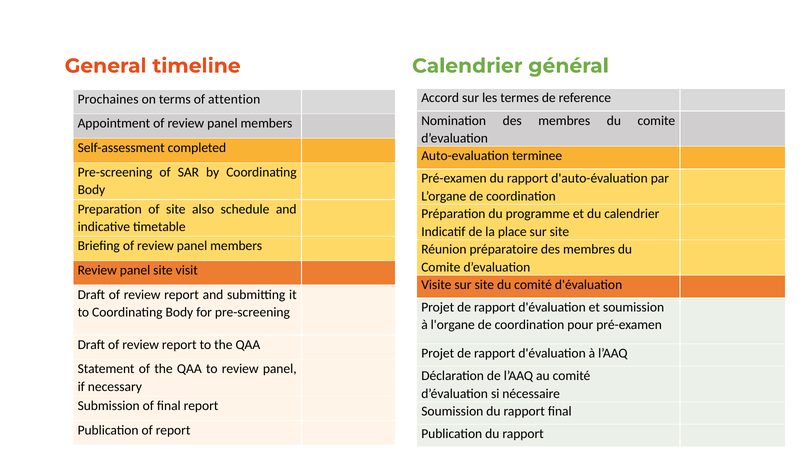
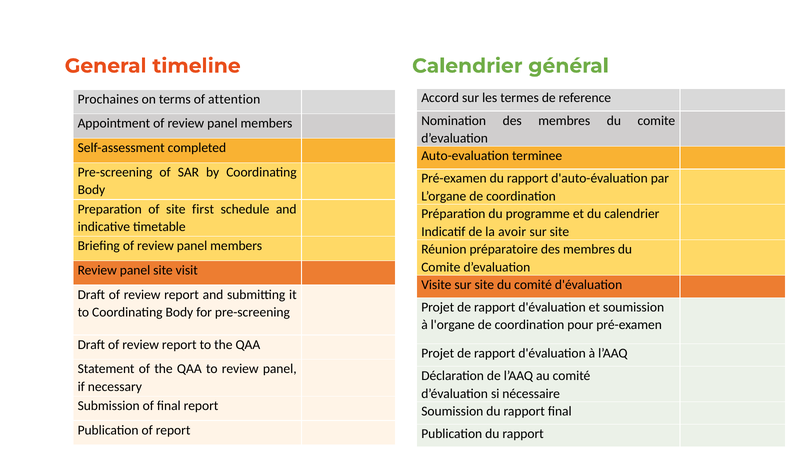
also: also -> first (203, 209)
place: place -> avoir (512, 232)
